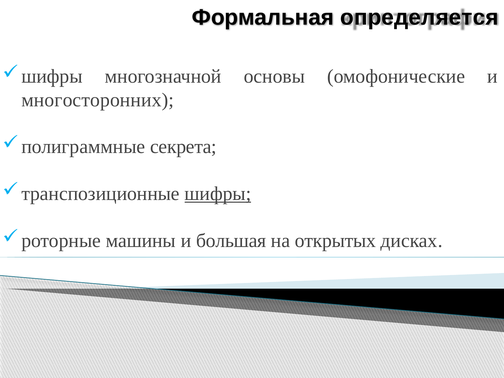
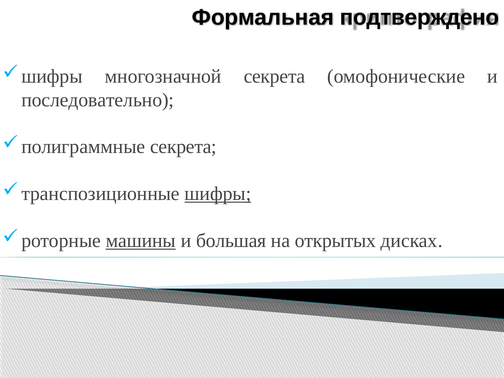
определяется: определяется -> подтверждено (420, 18)
многозначной основы: основы -> секрета (274, 76)
многосторонних: многосторонних -> последовательно (98, 100)
машины underline: none -> present (141, 241)
